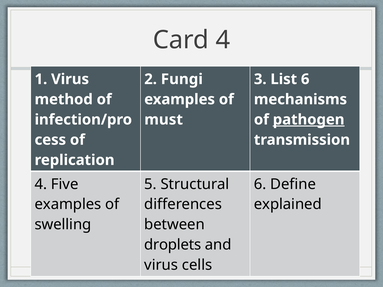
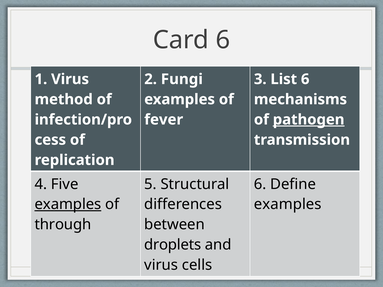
Card 4: 4 -> 6 (223, 40)
must: must -> fever (164, 120)
examples underline: none -> present (68, 204)
explained: explained -> examples (288, 204)
swelling: swelling -> through (63, 225)
